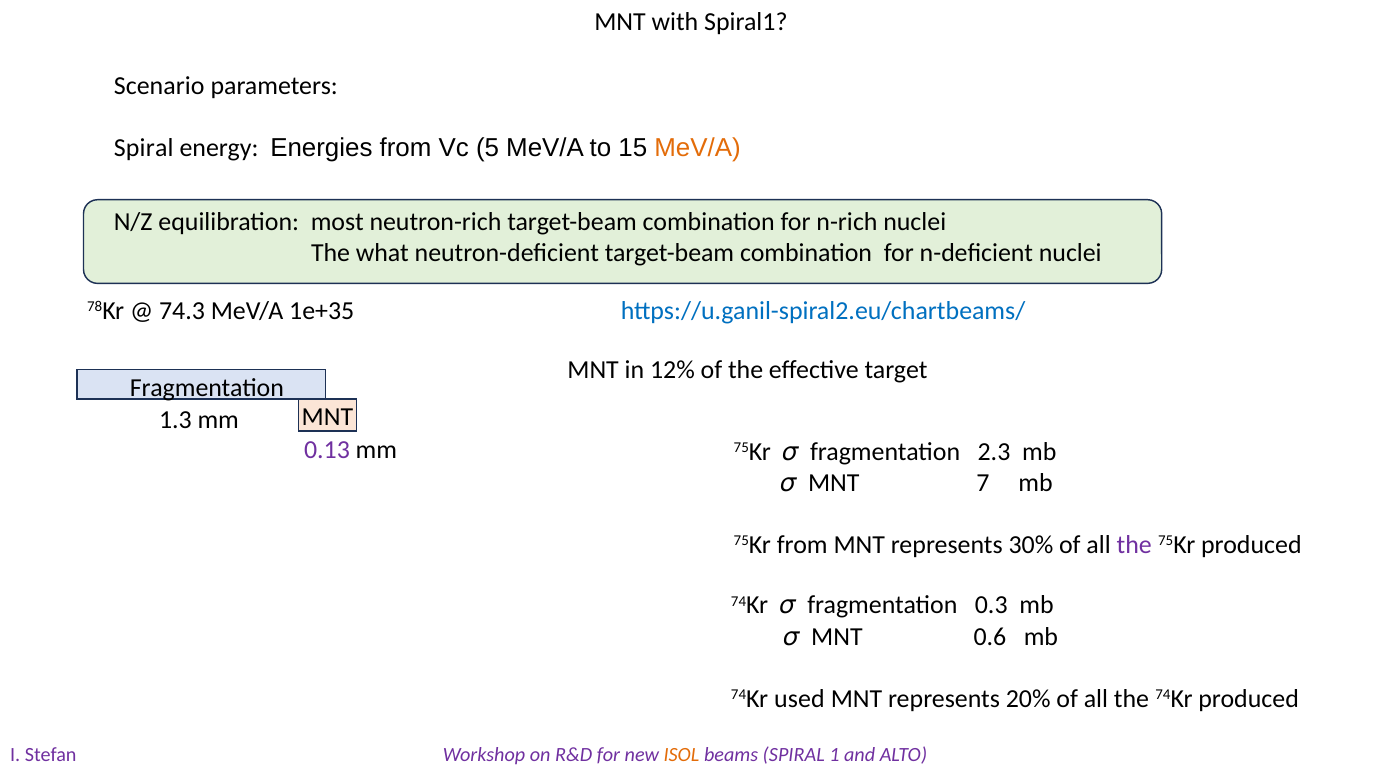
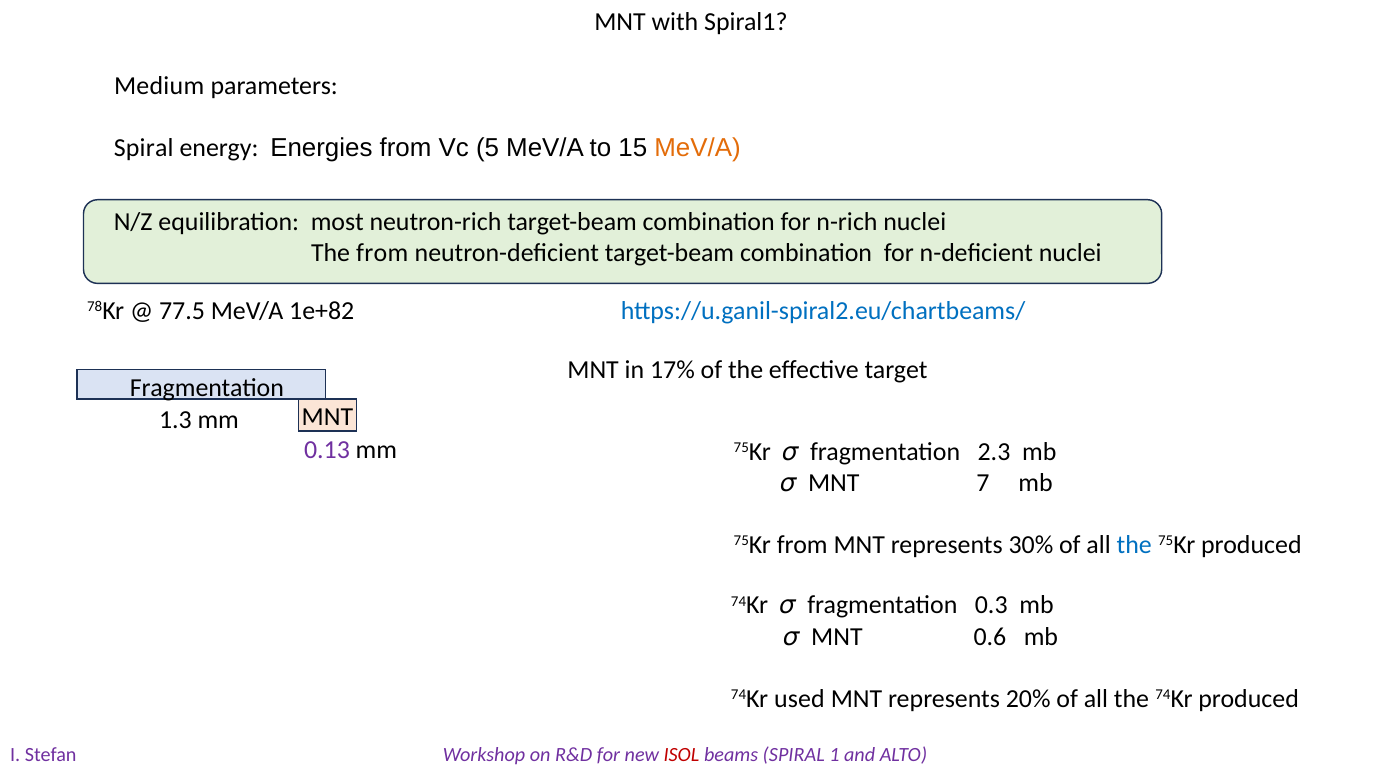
Scenario: Scenario -> Medium (159, 86)
The what: what -> from (382, 253)
74.3: 74.3 -> 77.5 (182, 311)
1e+35: 1e+35 -> 1e+82 (322, 311)
12%: 12% -> 17% (672, 370)
the colour: purple -> blue (1134, 545)
ISOL colour: orange -> red (681, 755)
